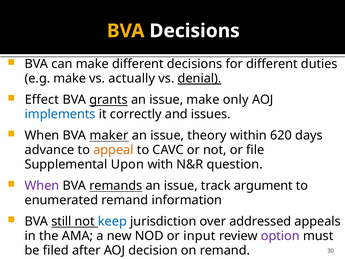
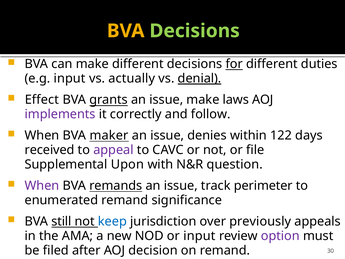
Decisions colour: white -> light green (195, 31)
for underline: none -> present (234, 64)
e.g make: make -> input (70, 78)
only: only -> laws (236, 100)
implements colour: blue -> purple (60, 114)
issues: issues -> follow (211, 114)
theory: theory -> denies (207, 135)
620: 620 -> 122 (281, 135)
advance: advance -> received (50, 150)
appeal colour: orange -> purple (113, 150)
argument: argument -> perimeter (263, 185)
information: information -> significance (187, 200)
addressed: addressed -> previously (260, 221)
